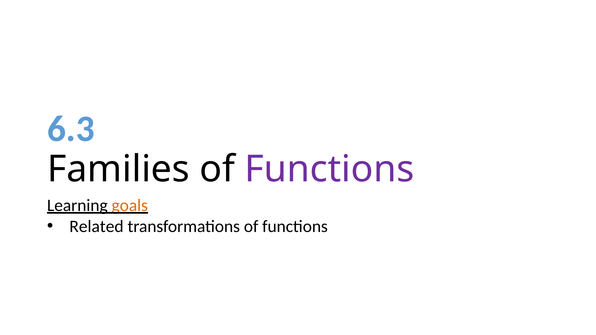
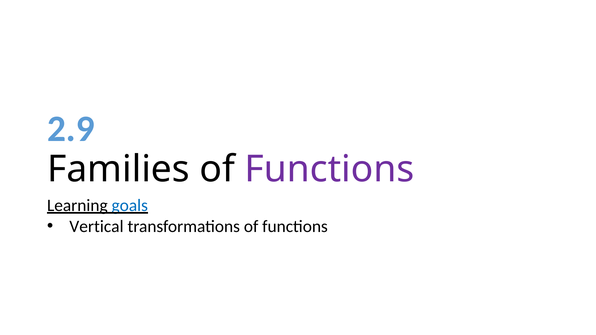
6.3: 6.3 -> 2.9 (71, 129)
goals colour: orange -> blue (130, 206)
Related: Related -> Vertical (96, 226)
